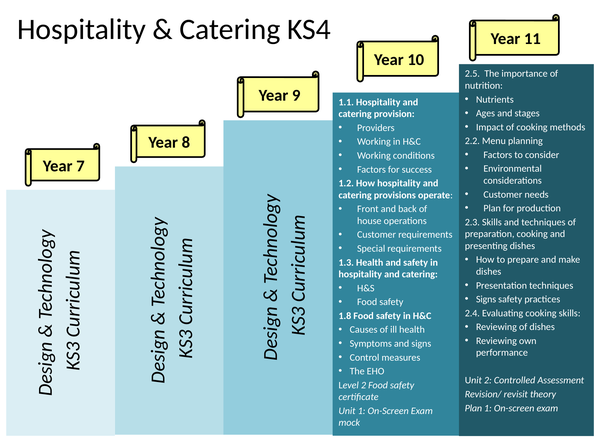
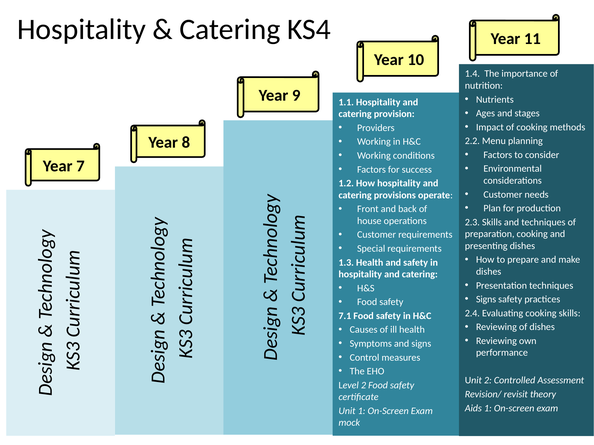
2.5: 2.5 -> 1.4 (472, 74)
1.8: 1.8 -> 7.1 (345, 316)
Plan: Plan -> Aids (473, 409)
